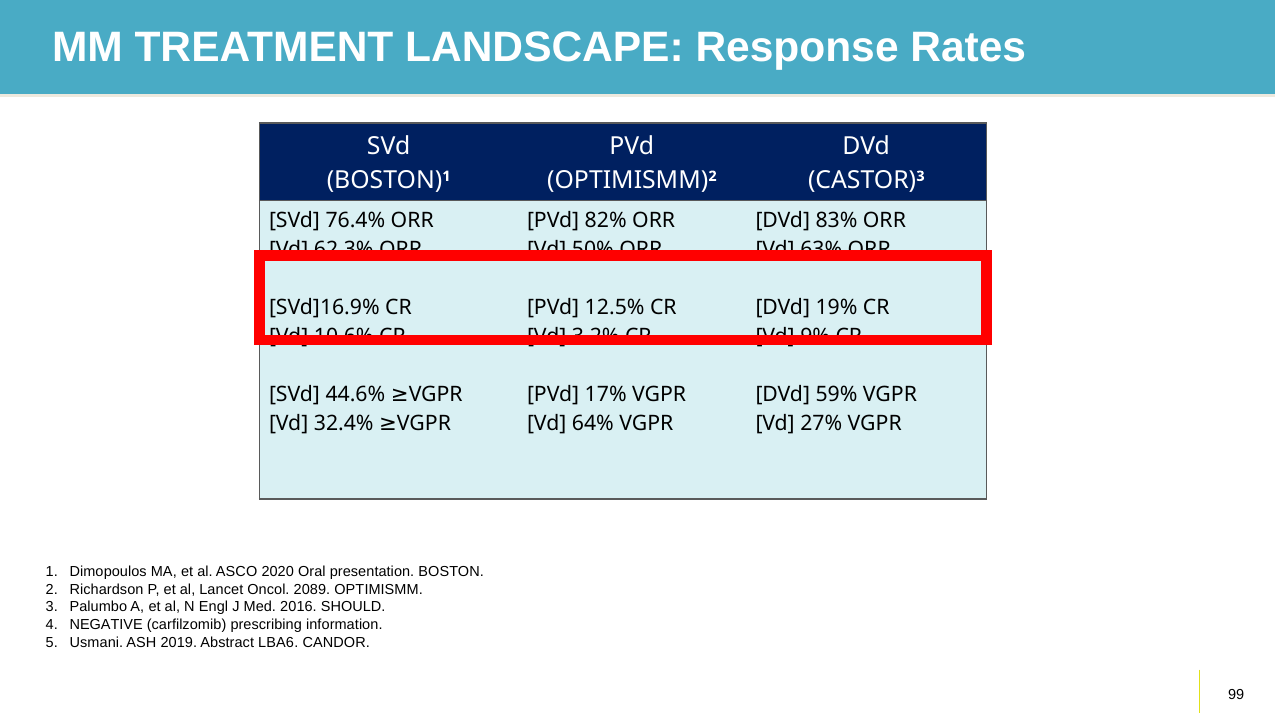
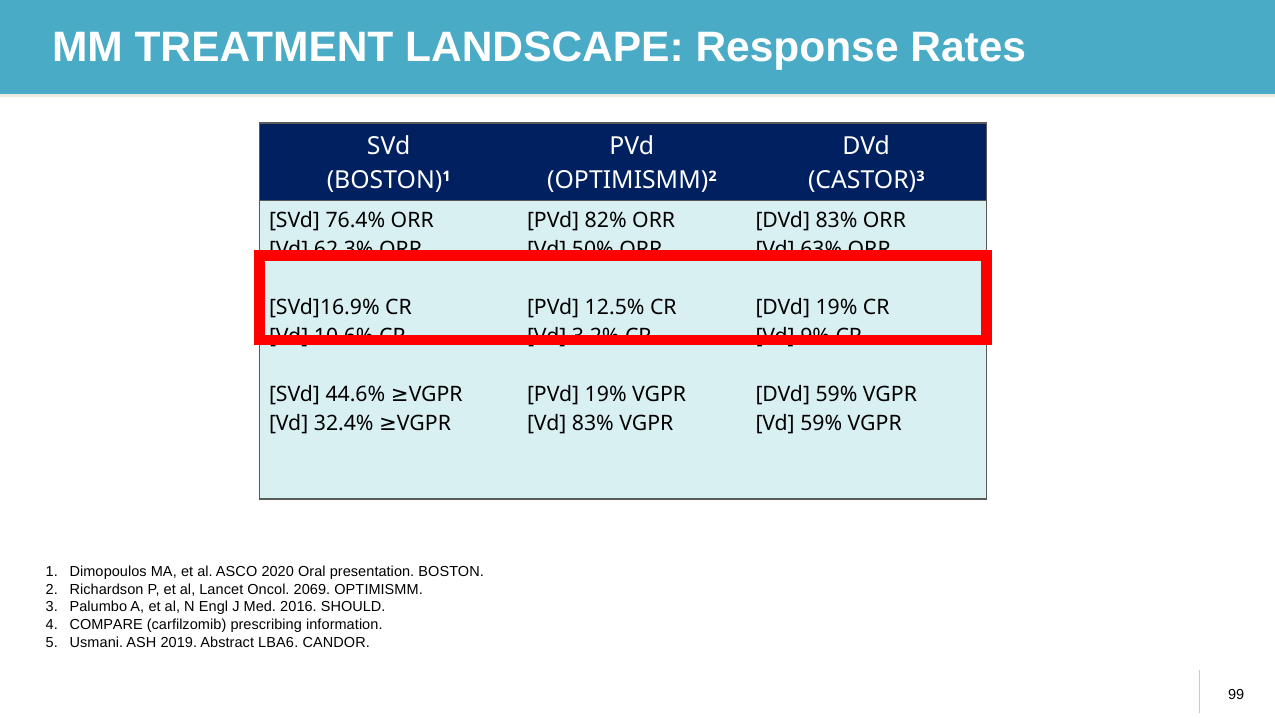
PVd 17%: 17% -> 19% (606, 394)
Vd 64%: 64% -> 83% (593, 423)
Vd 27%: 27% -> 59% (821, 423)
2089: 2089 -> 2069 (312, 590)
NEGATIVE: NEGATIVE -> COMPARE (106, 625)
